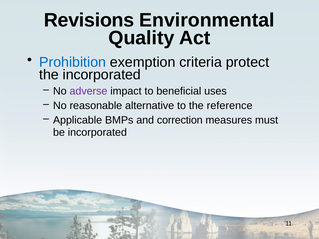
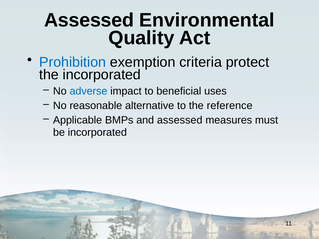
Revisions: Revisions -> Assessed (89, 20)
adverse colour: purple -> blue (88, 91)
and correction: correction -> assessed (180, 120)
